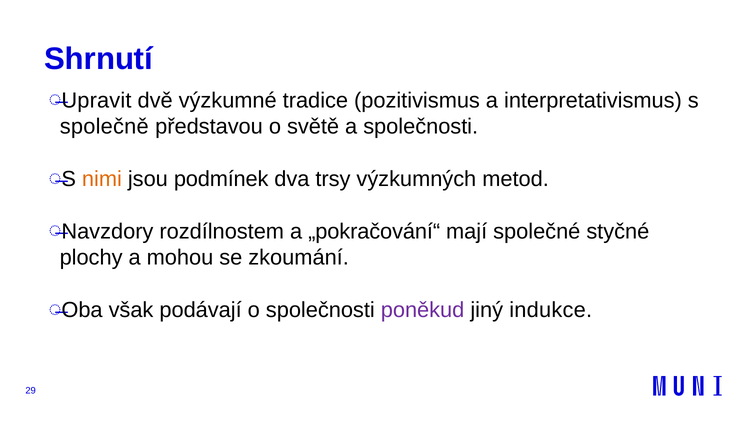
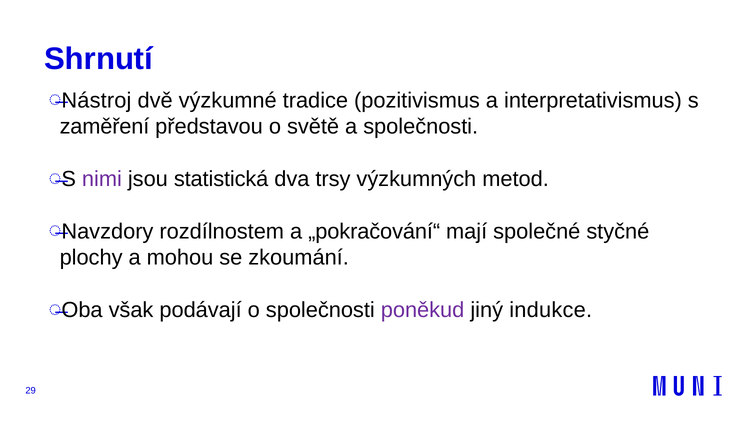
Upravit: Upravit -> Nástroj (96, 100)
společně: společně -> zaměření (104, 127)
nimi colour: orange -> purple (102, 179)
podmínek: podmínek -> statistická (221, 179)
